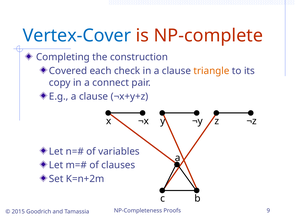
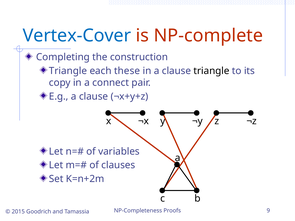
Covered: Covered -> Triangle (68, 71)
check: check -> these (127, 71)
triangle colour: orange -> black (211, 71)
